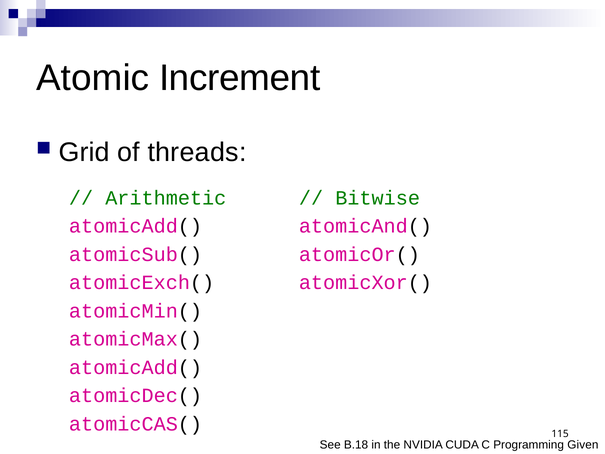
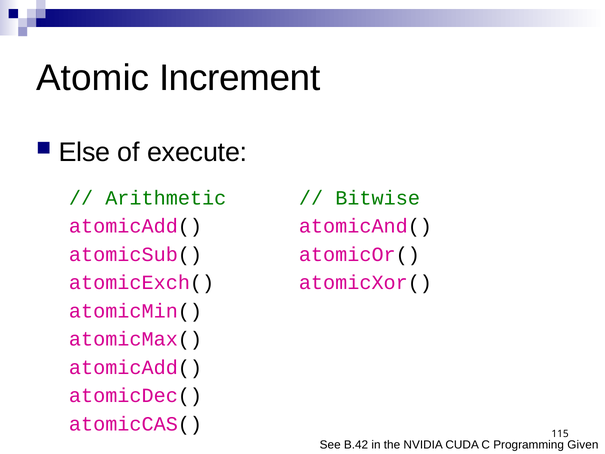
Grid: Grid -> Else (84, 152)
threads: threads -> execute (197, 152)
B.18: B.18 -> B.42 (356, 444)
